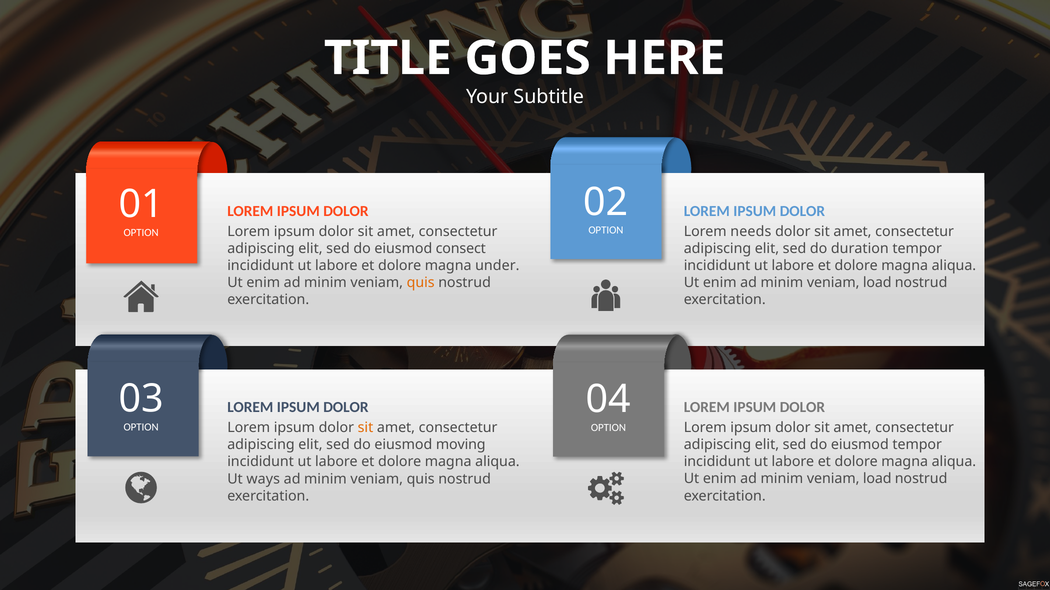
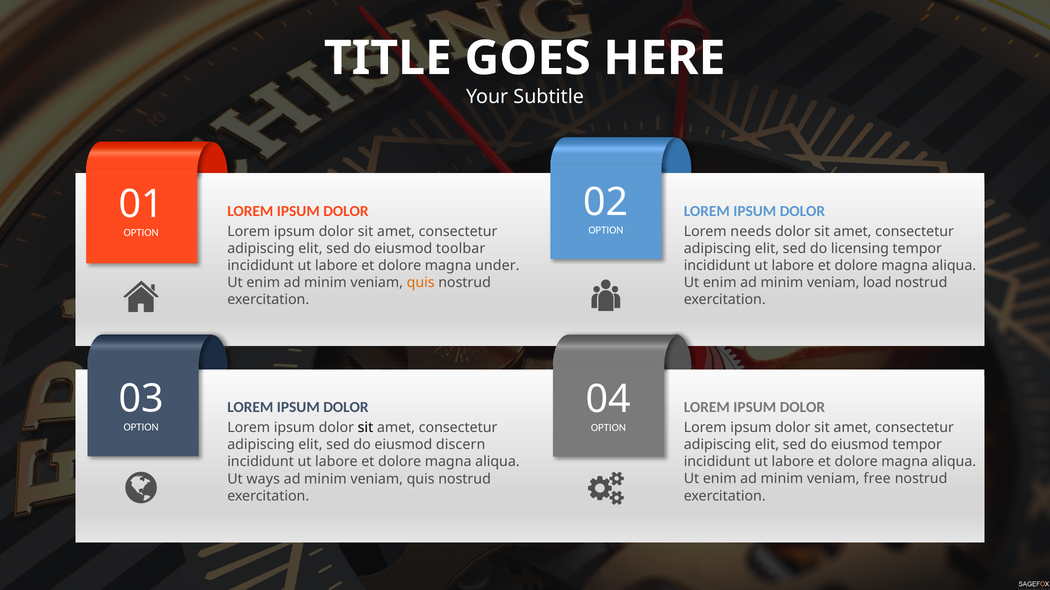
duration: duration -> licensing (860, 249)
consect: consect -> toolbar (461, 249)
sit colour: orange -> black (365, 428)
moving: moving -> discern (461, 445)
load: load -> free (877, 479)
